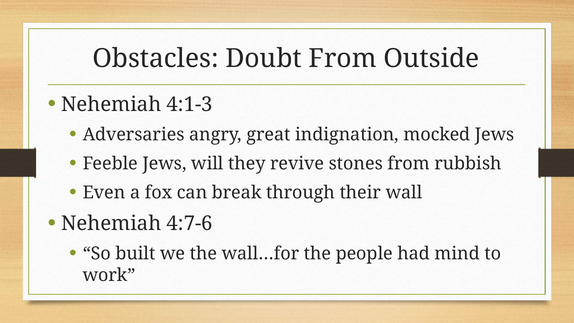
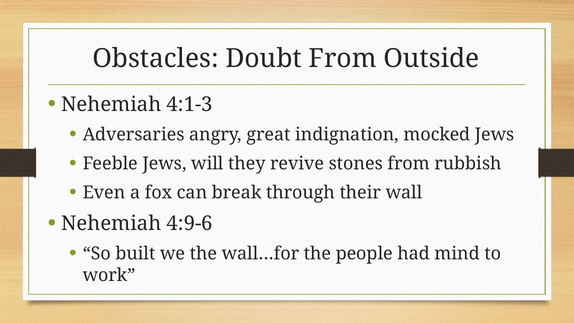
4:7-6: 4:7-6 -> 4:9-6 (190, 223)
